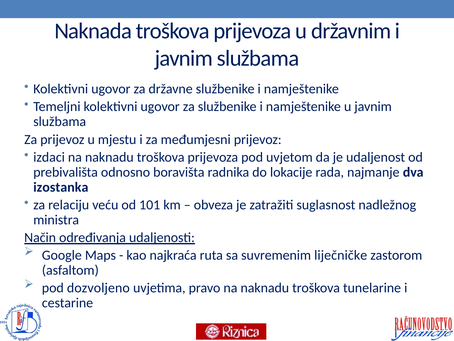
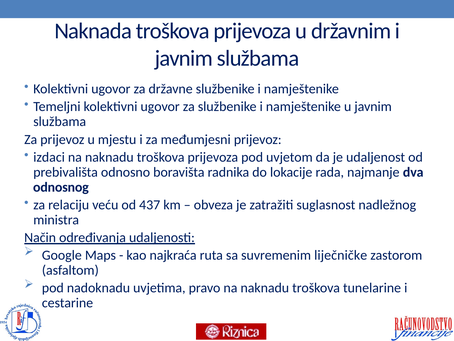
izostanka: izostanka -> odnosnog (61, 187)
101: 101 -> 437 (150, 205)
dozvoljeno: dozvoljeno -> nadoknadu (98, 288)
